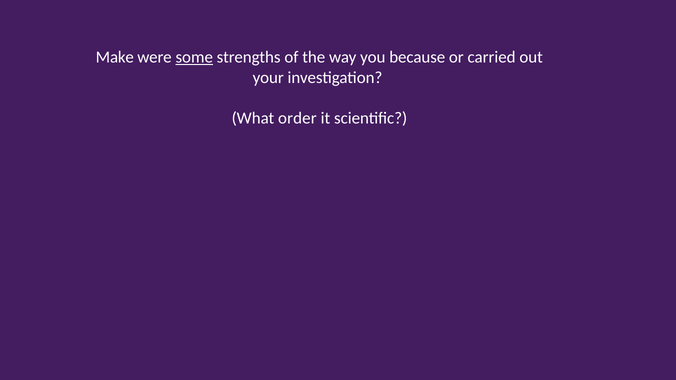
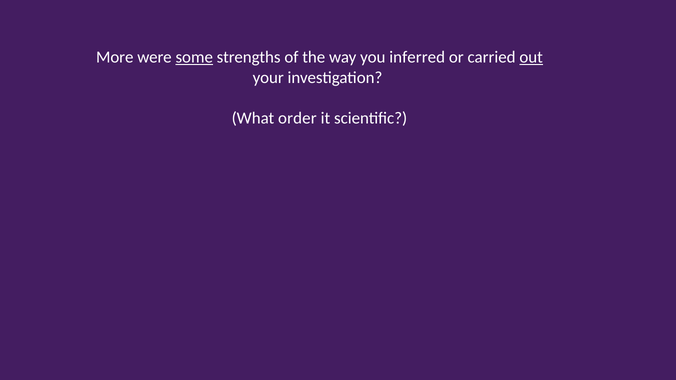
Make: Make -> More (115, 57)
because: because -> inferred (417, 57)
out underline: none -> present (531, 57)
